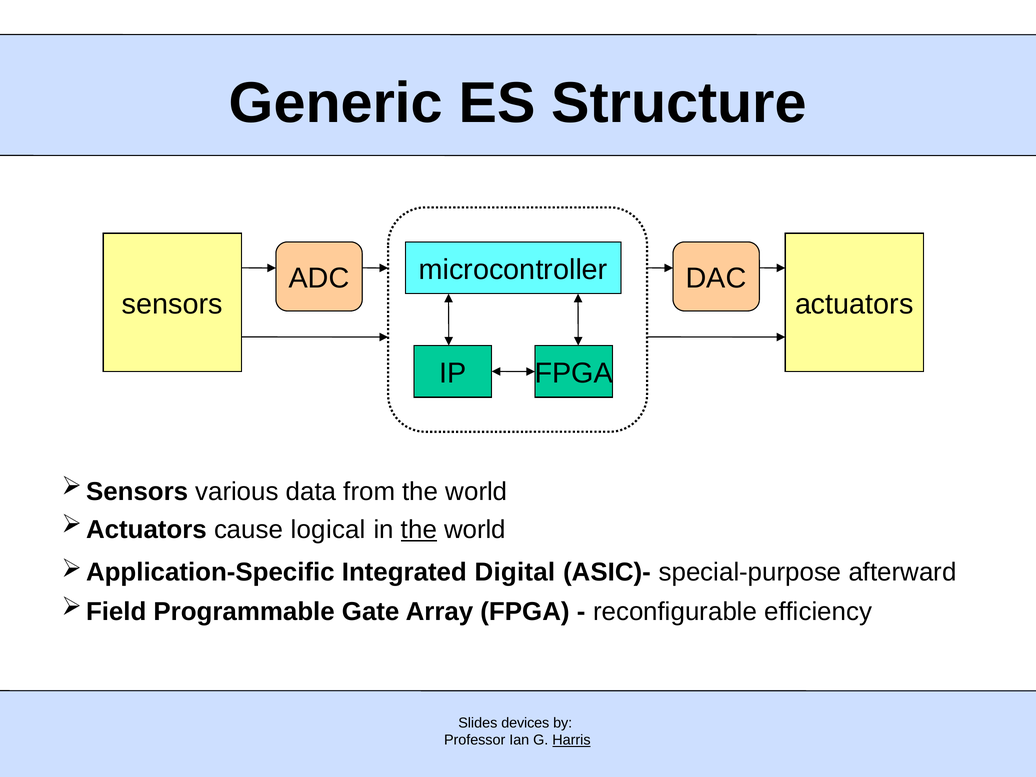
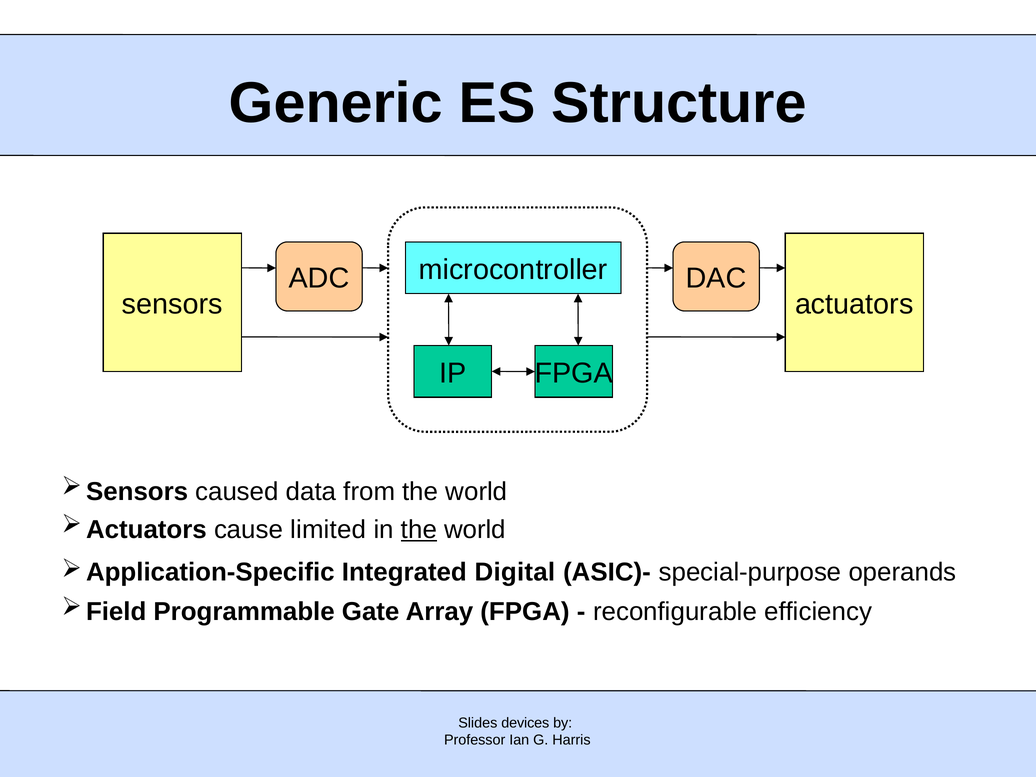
various: various -> caused (237, 492)
logical: logical -> limited (328, 529)
afterward: afterward -> operands (902, 572)
Harris underline: present -> none (571, 740)
